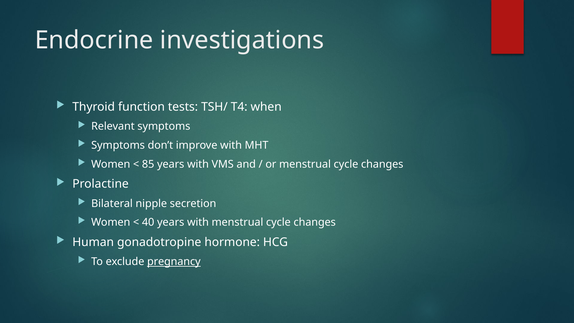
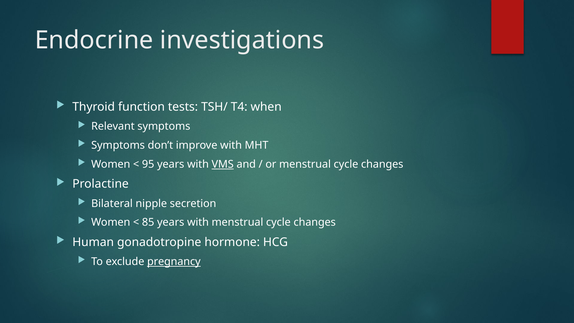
85: 85 -> 95 (148, 164)
VMS underline: none -> present (223, 164)
40: 40 -> 85 (148, 222)
